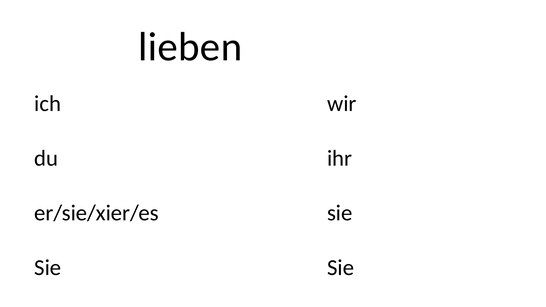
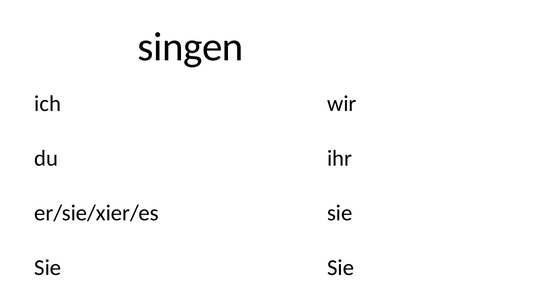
lieben: lieben -> singen (190, 47)
